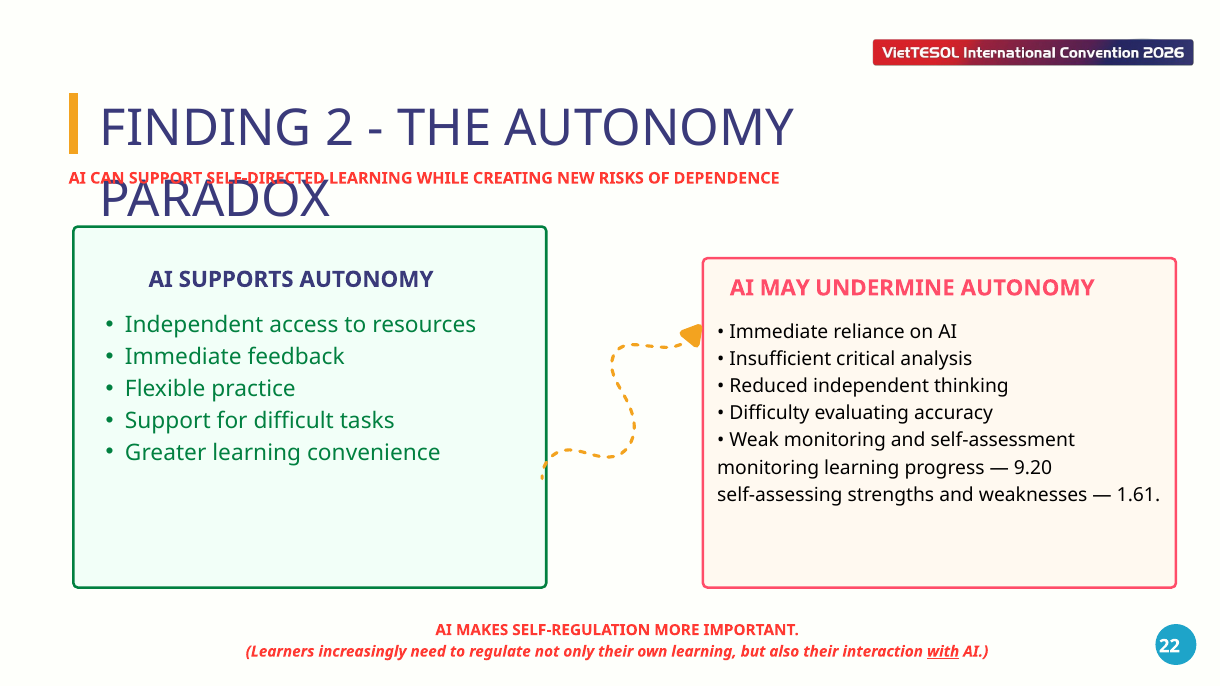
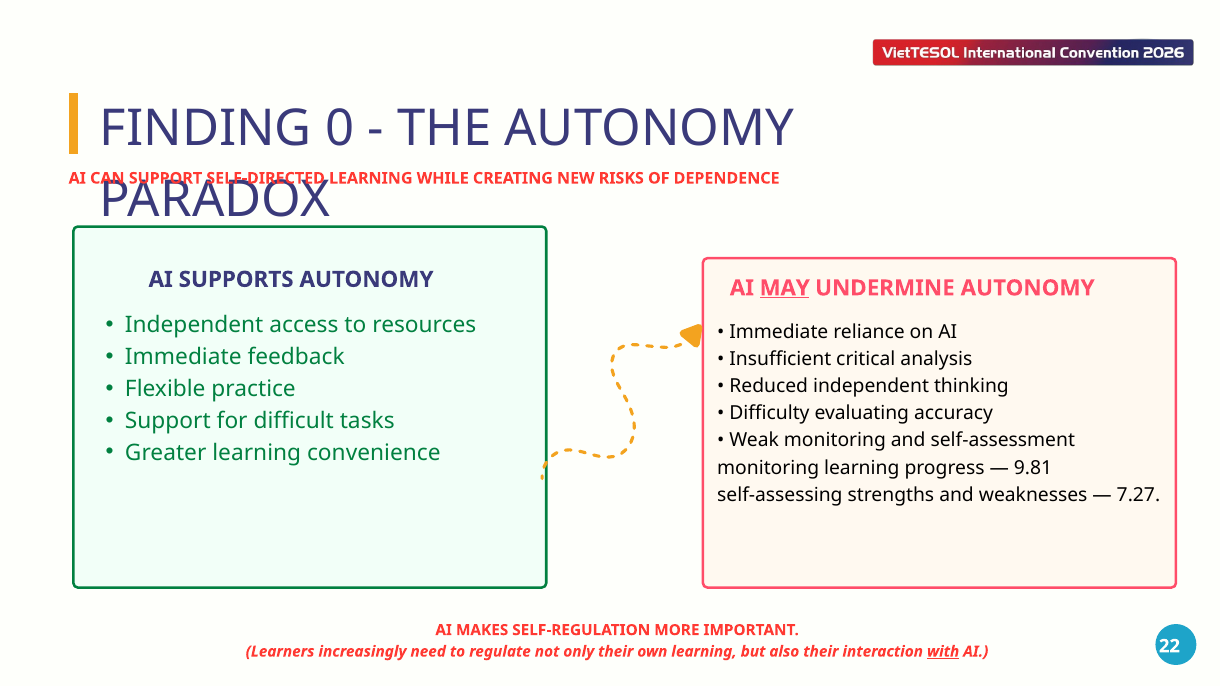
2: 2 -> 0 (340, 129)
MAY underline: none -> present (785, 288)
9.20: 9.20 -> 9.81 (1033, 468)
1.61: 1.61 -> 7.27 (1138, 495)
